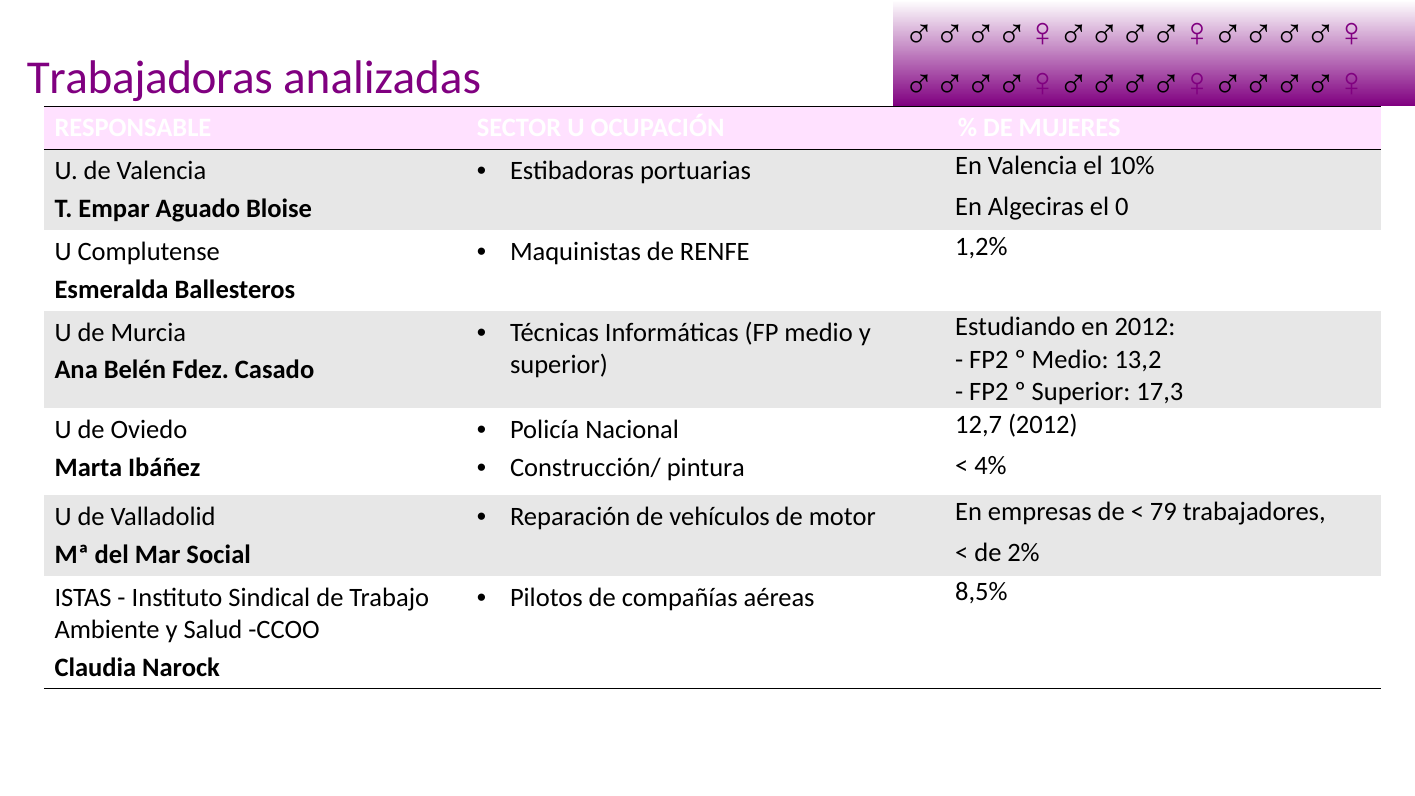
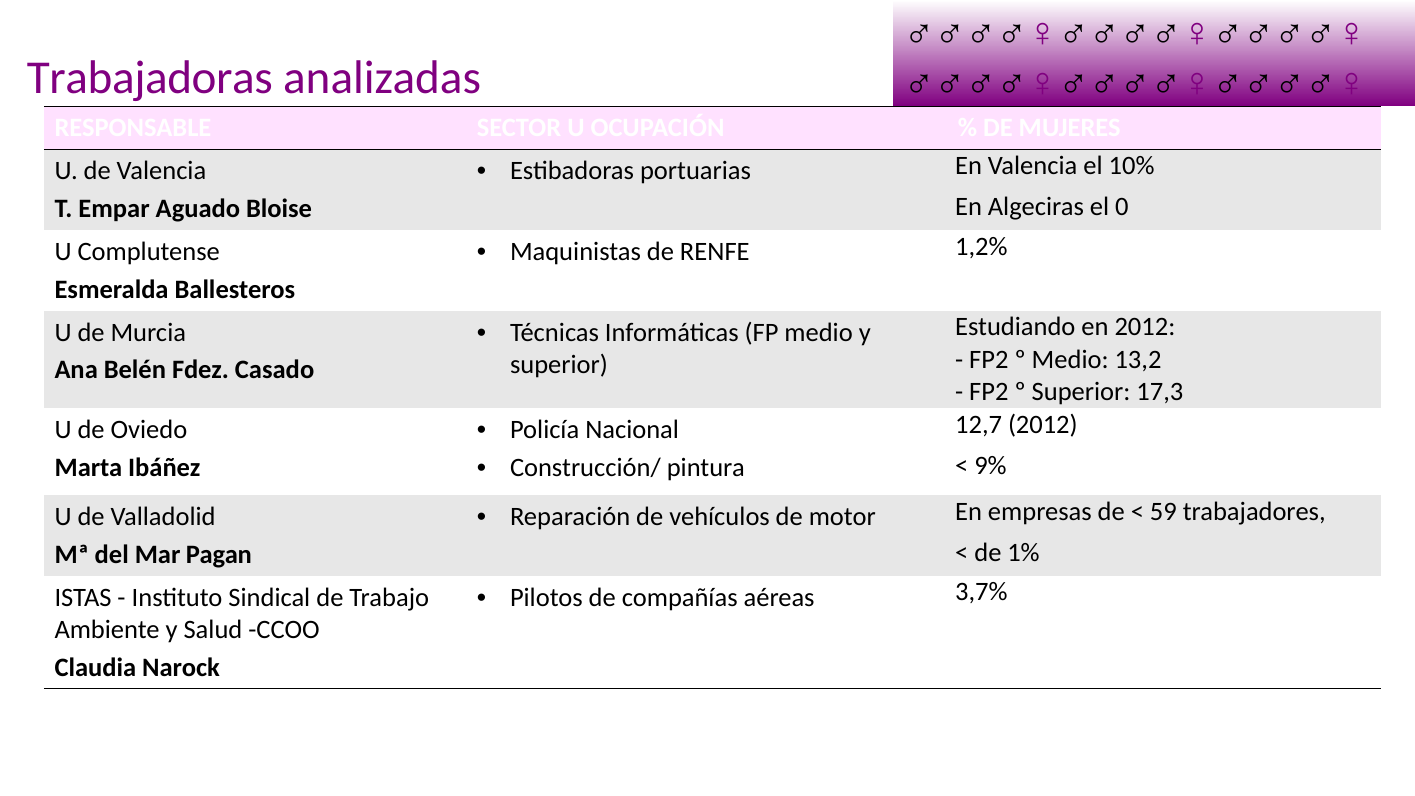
4%: 4% -> 9% (990, 466)
79: 79 -> 59 (1163, 511)
2%: 2% -> 1% (1023, 552)
Social: Social -> Pagan (219, 554)
8,5%: 8,5% -> 3,7% (981, 592)
